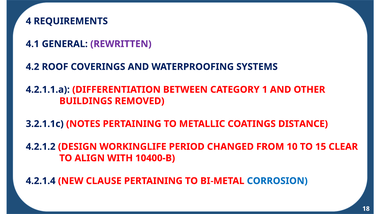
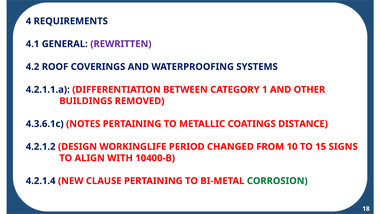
3.2.1.1c: 3.2.1.1c -> 4.3.6.1c (45, 124)
CLEAR: CLEAR -> SIGNS (343, 146)
CORROSION colour: blue -> green (277, 181)
